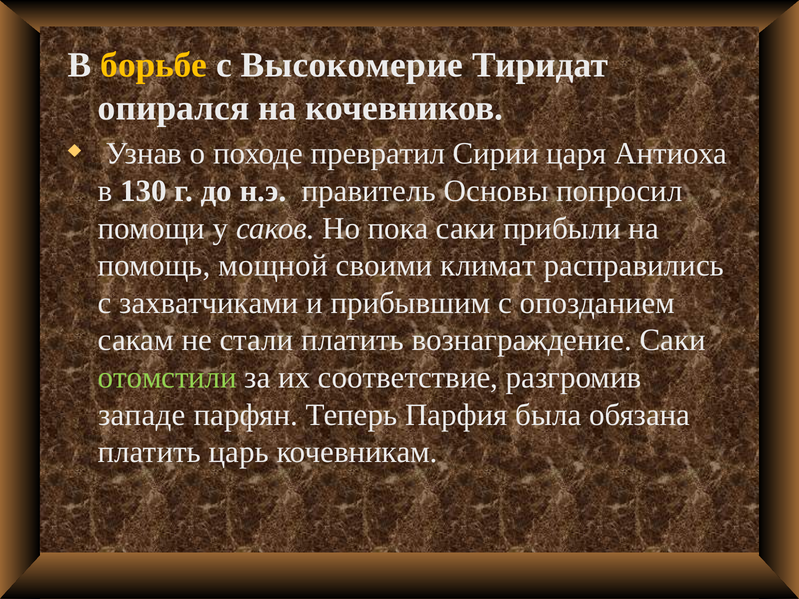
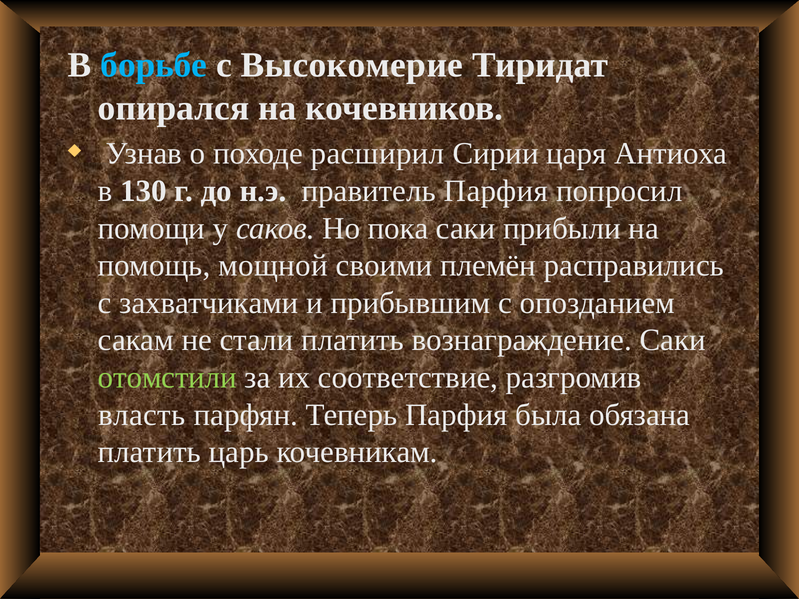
борьбе colour: yellow -> light blue (154, 65)
превратил: превратил -> расширил (378, 154)
правитель Основы: Основы -> Парфия (496, 191)
климат: климат -> племён (488, 266)
западе: западе -> власть (142, 415)
